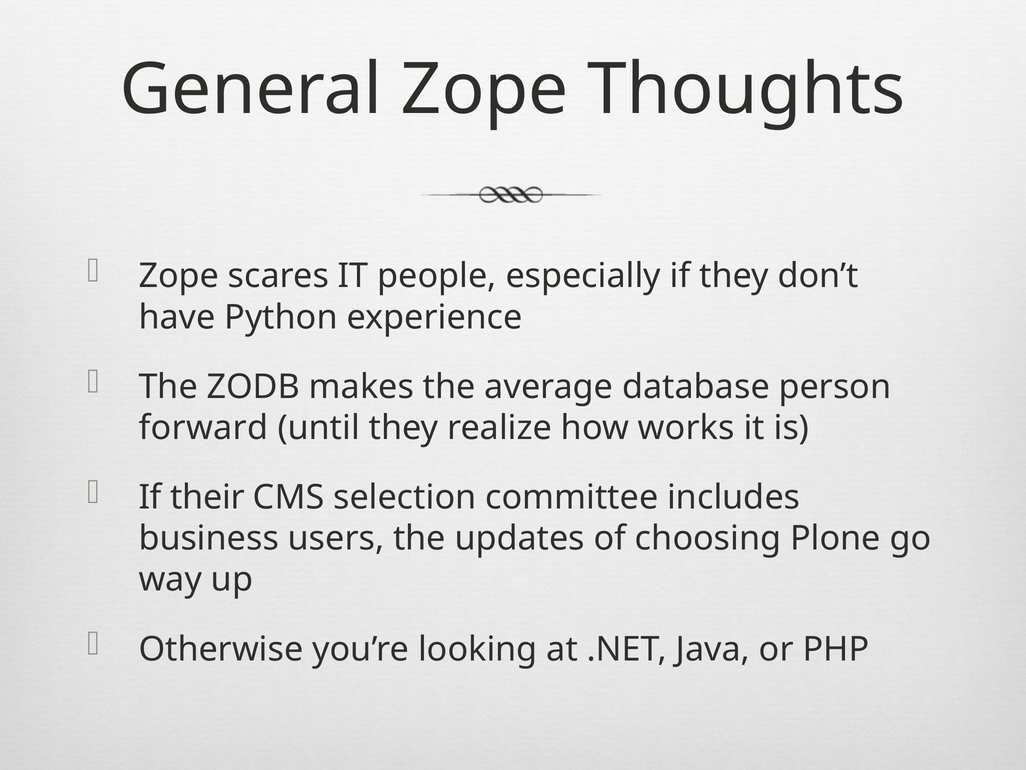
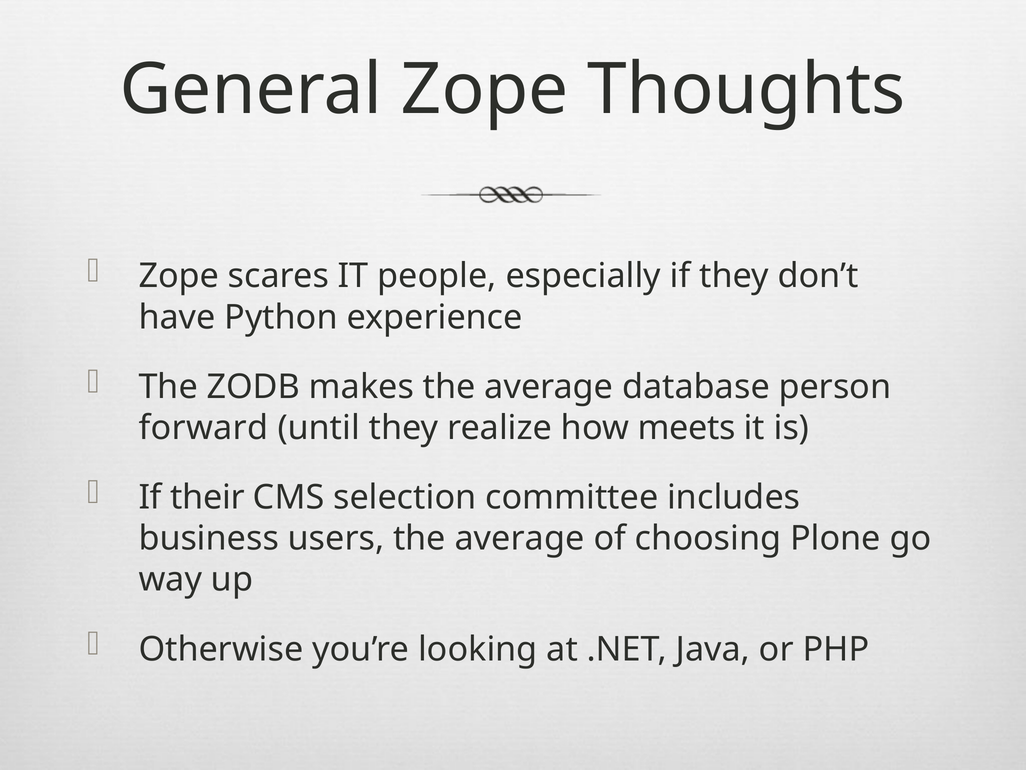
works: works -> meets (687, 428)
users the updates: updates -> average (520, 538)
